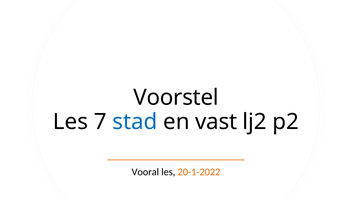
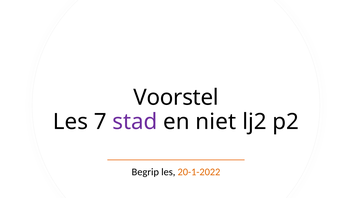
stad colour: blue -> purple (135, 122)
vast: vast -> niet (216, 122)
Vooral: Vooral -> Begrip (145, 172)
